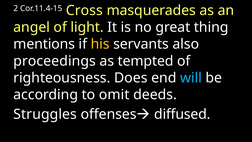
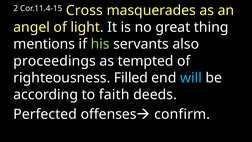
his colour: yellow -> light green (100, 44)
Does: Does -> Filled (131, 78)
omit: omit -> faith (114, 94)
Struggles: Struggles -> Perfected (45, 114)
diffused: diffused -> confirm (182, 114)
